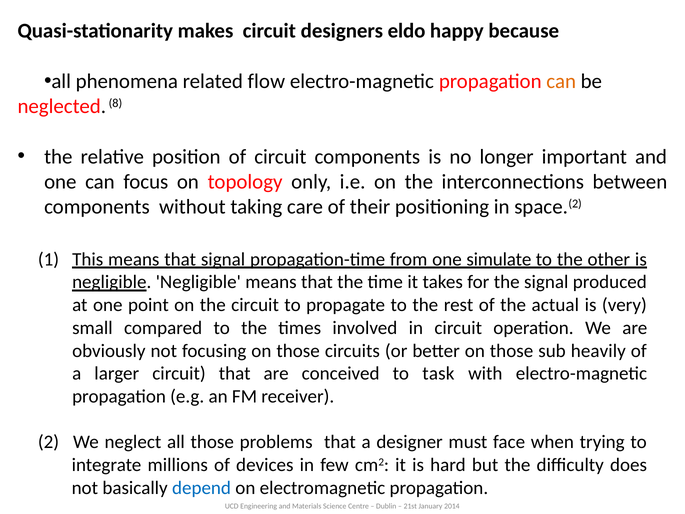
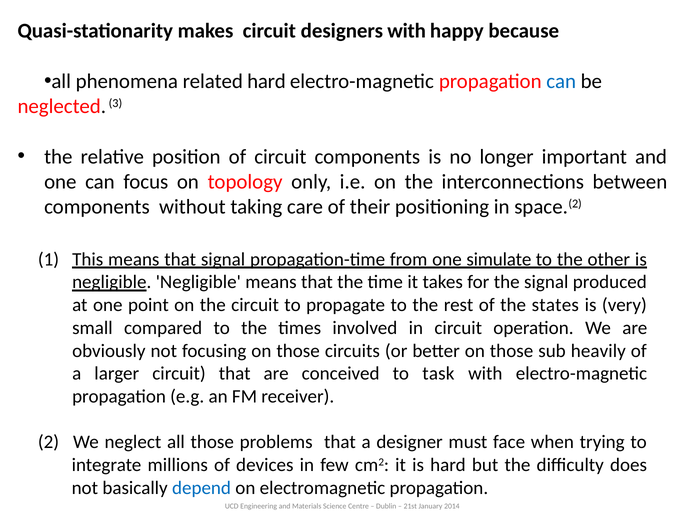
designers eldo: eldo -> with (407, 31)
related flow: flow -> hard (266, 81)
can colour: orange -> blue (561, 81)
8: 8 -> 3 (115, 103)
actual: actual -> states (555, 305)
